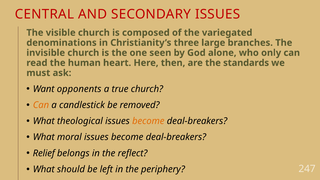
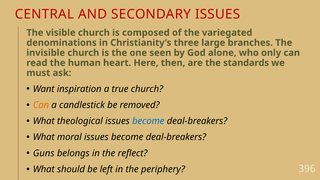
opponents: opponents -> inspiration (79, 89)
become colour: orange -> blue (148, 121)
Relief: Relief -> Guns (44, 153)
247: 247 -> 396 (307, 169)
